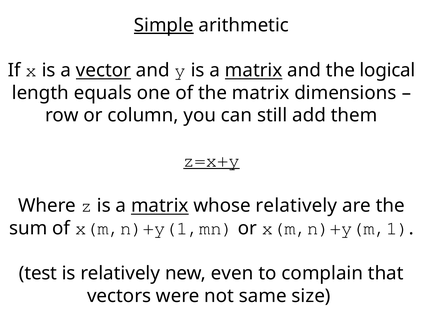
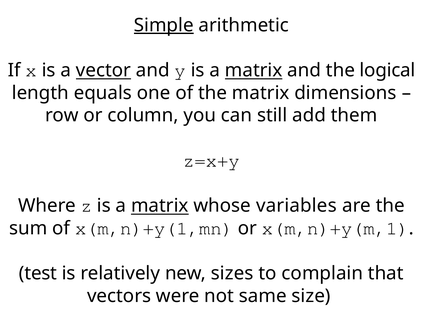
z=x+y underline: present -> none (211, 161)
whose relatively: relatively -> variables (296, 206)
even: even -> sizes (232, 273)
